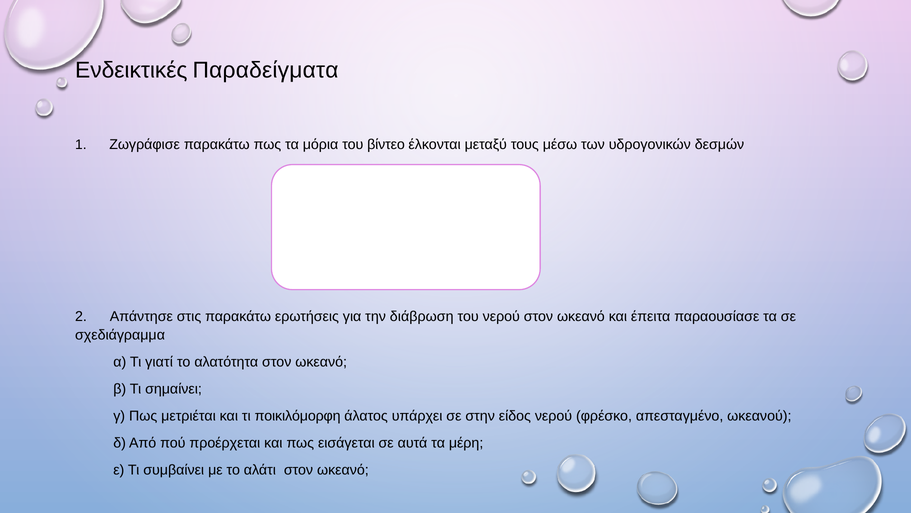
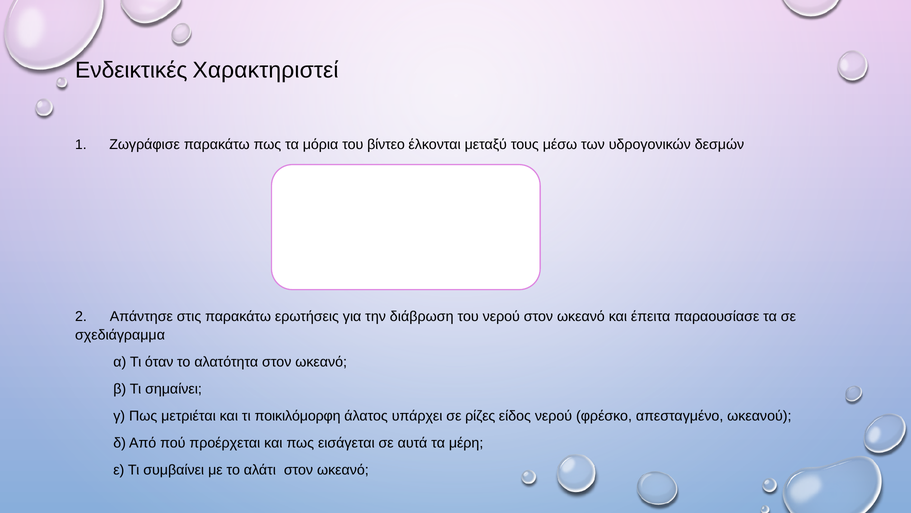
Παραδείγματα: Παραδείγματα -> Χαρακτηριστεί (266, 70)
γιατί: γιατί -> όταν (159, 362)
στην: στην -> ρίζες (480, 416)
